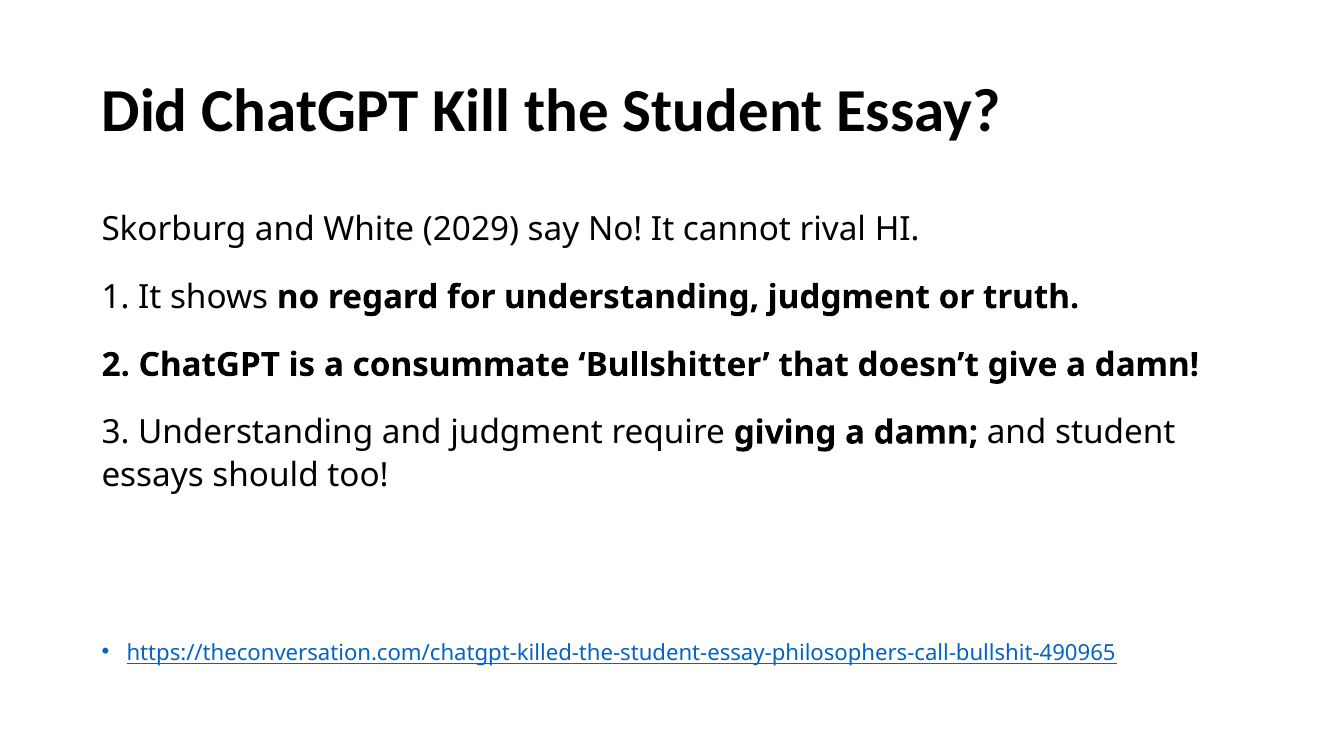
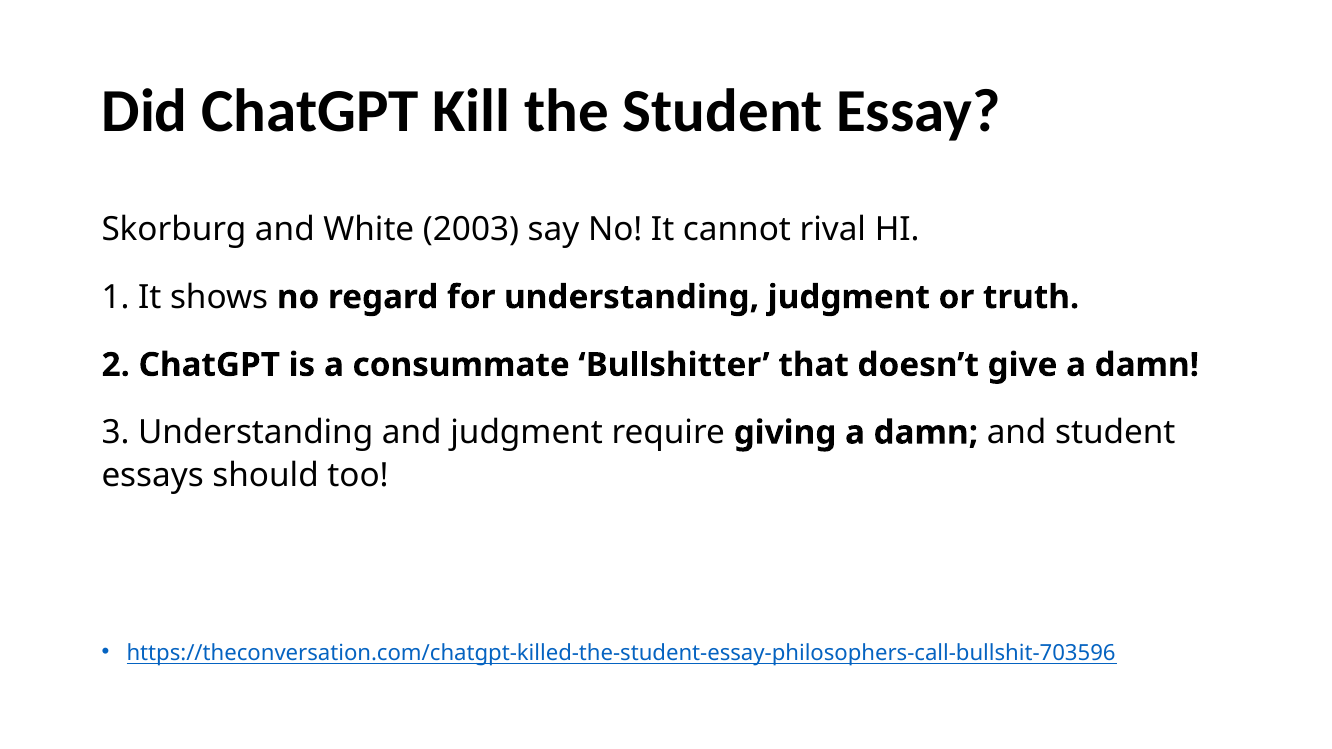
2029: 2029 -> 2003 (471, 230)
https://theconversation.com/chatgpt-killed-the-student-essay-philosophers-call-bullshit-490965: https://theconversation.com/chatgpt-killed-the-student-essay-philosophers-call-bullshit-490965 -> https://theconversation.com/chatgpt-killed-the-student-essay-philosophers-call-bullshit-703596 (621, 654)
